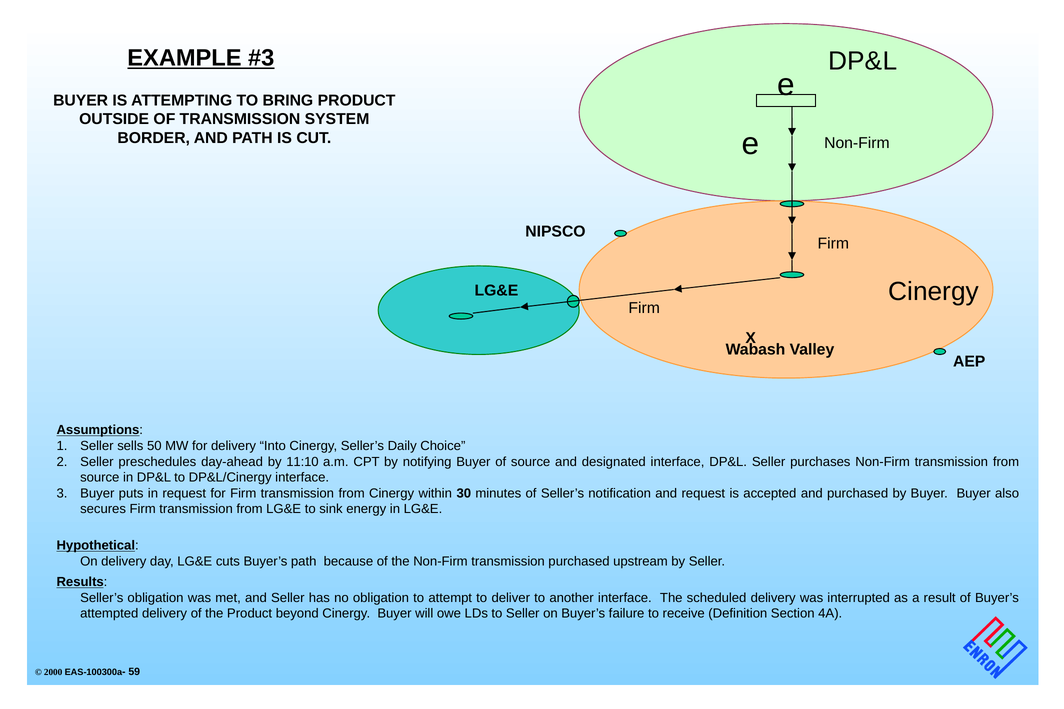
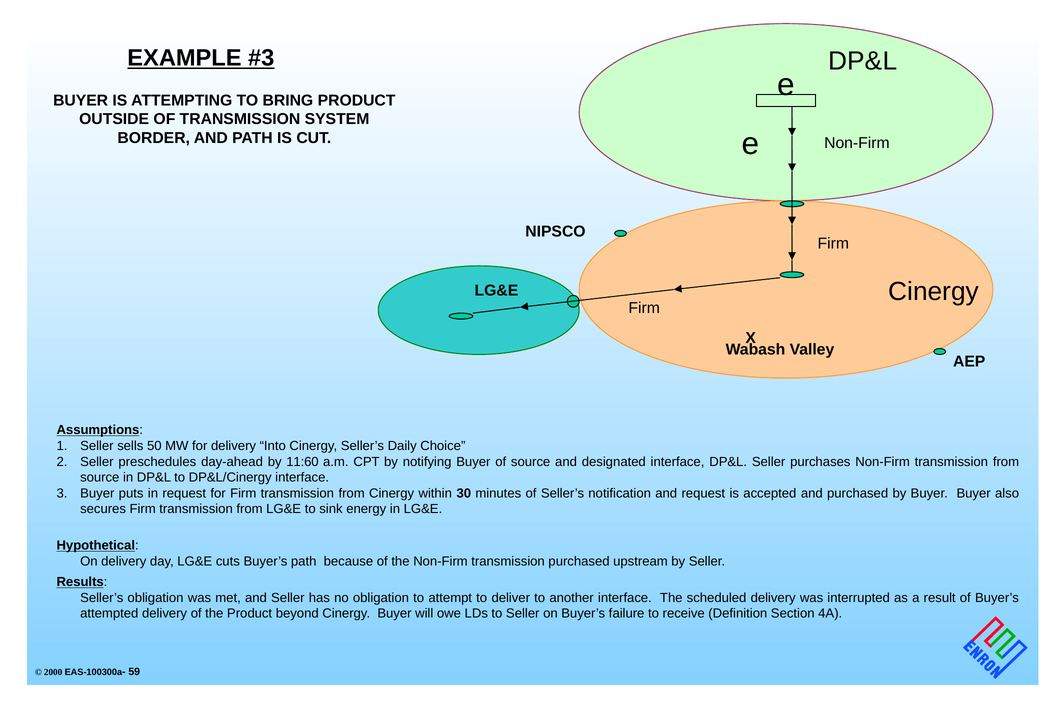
11:10: 11:10 -> 11:60 (302, 462)
